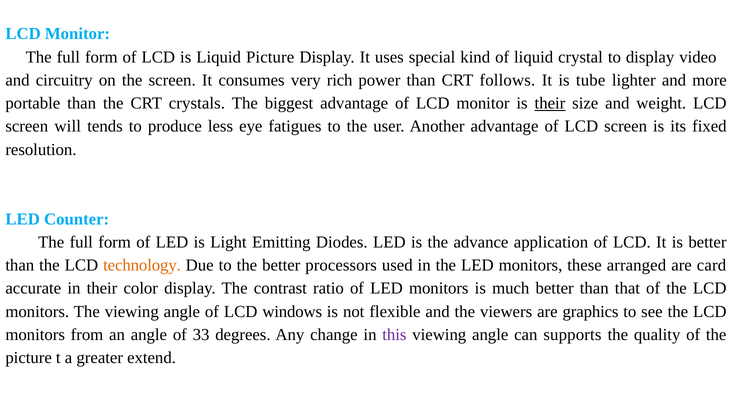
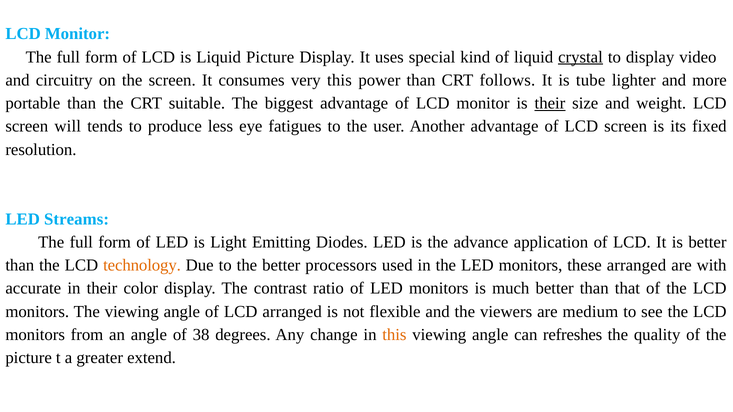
crystal underline: none -> present (580, 57)
very rich: rich -> this (339, 80)
crystals: crystals -> suitable (197, 103)
Counter: Counter -> Streams (77, 219)
card: card -> with (712, 265)
LCD windows: windows -> arranged (292, 312)
graphics: graphics -> medium (590, 312)
33: 33 -> 38 (201, 335)
this colour: purple -> orange (394, 335)
supports: supports -> refreshes (573, 335)
